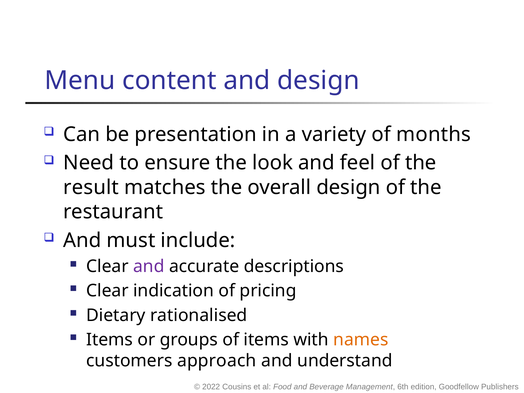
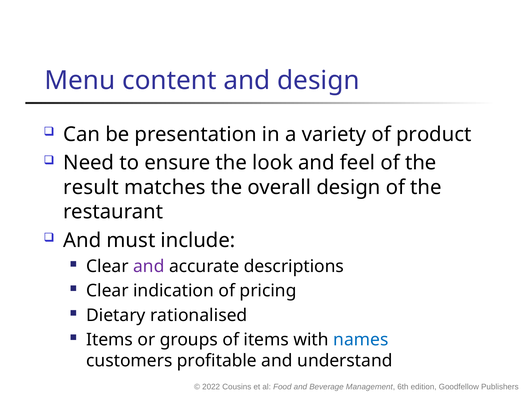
months: months -> product (434, 134)
names colour: orange -> blue (361, 340)
approach: approach -> profitable (217, 361)
